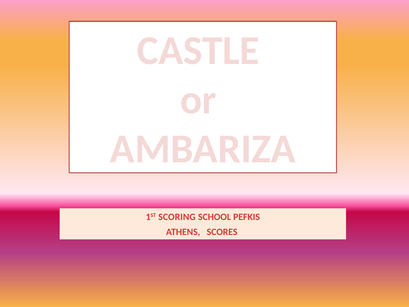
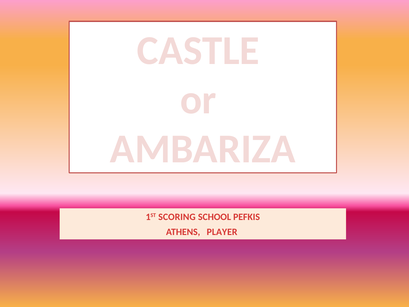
SCORES: SCORES -> PLAYER (222, 232)
